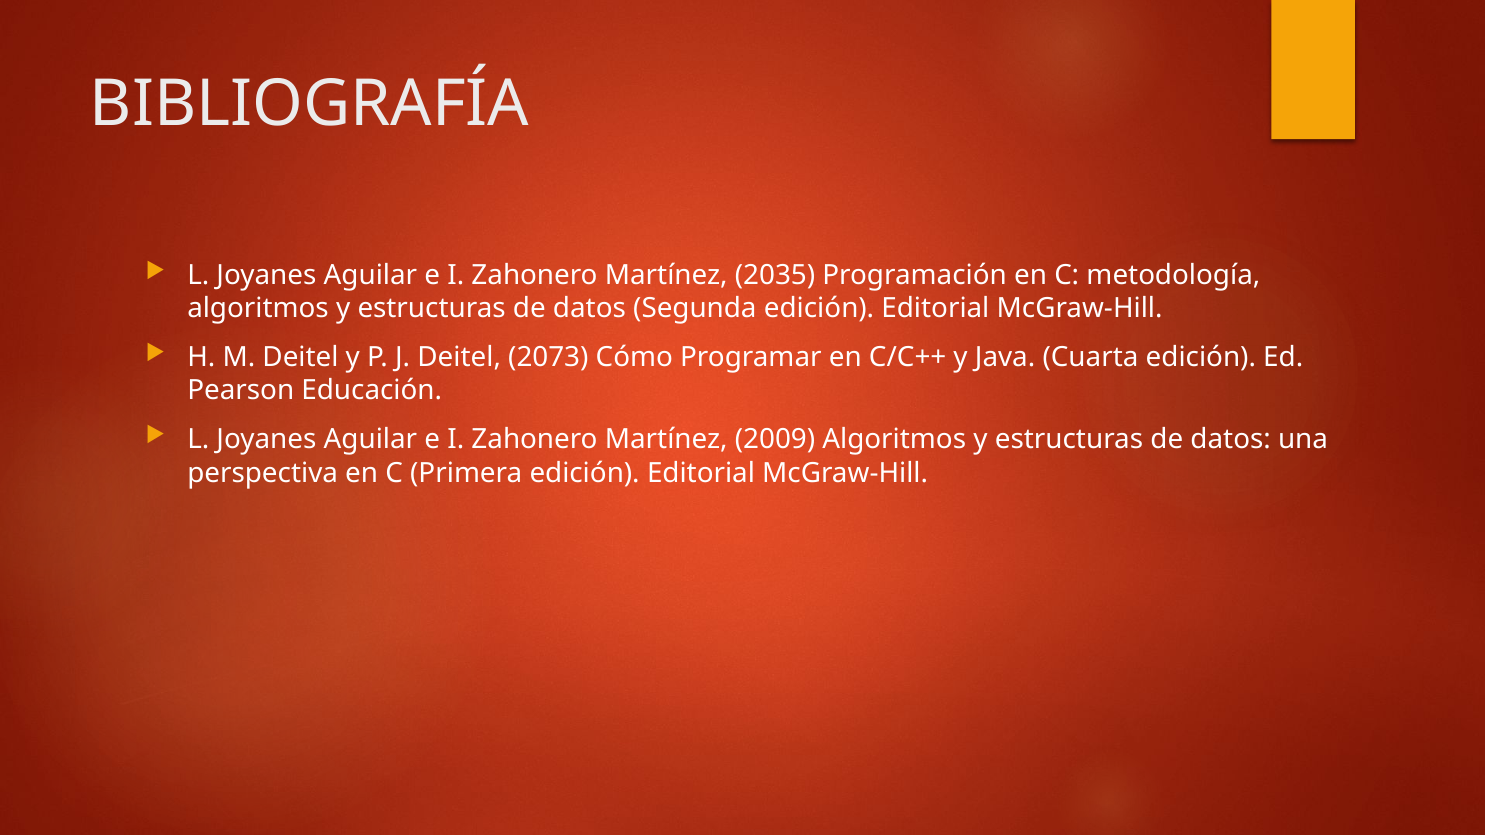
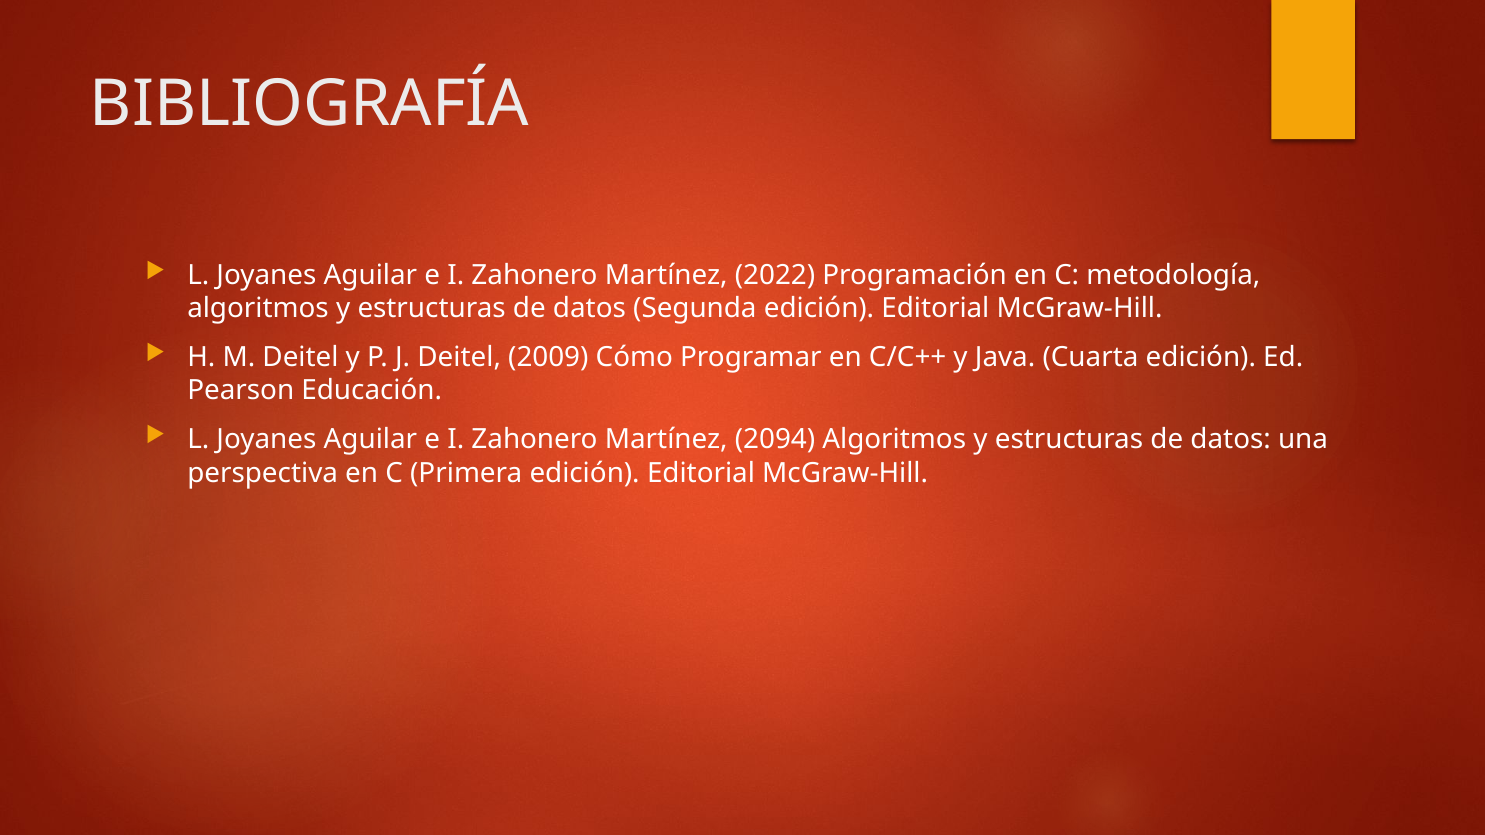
2035: 2035 -> 2022 (775, 275)
2073: 2073 -> 2009 (548, 358)
2009: 2009 -> 2094 (775, 440)
